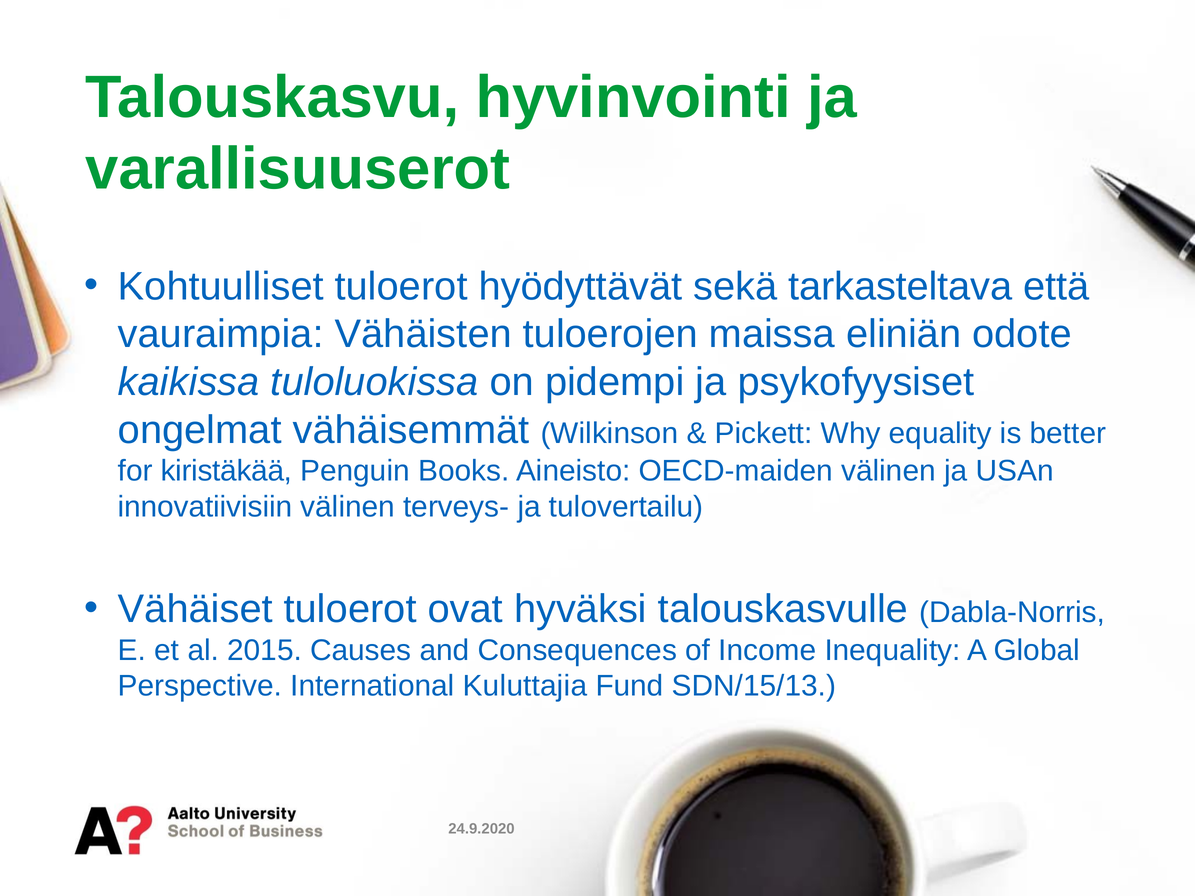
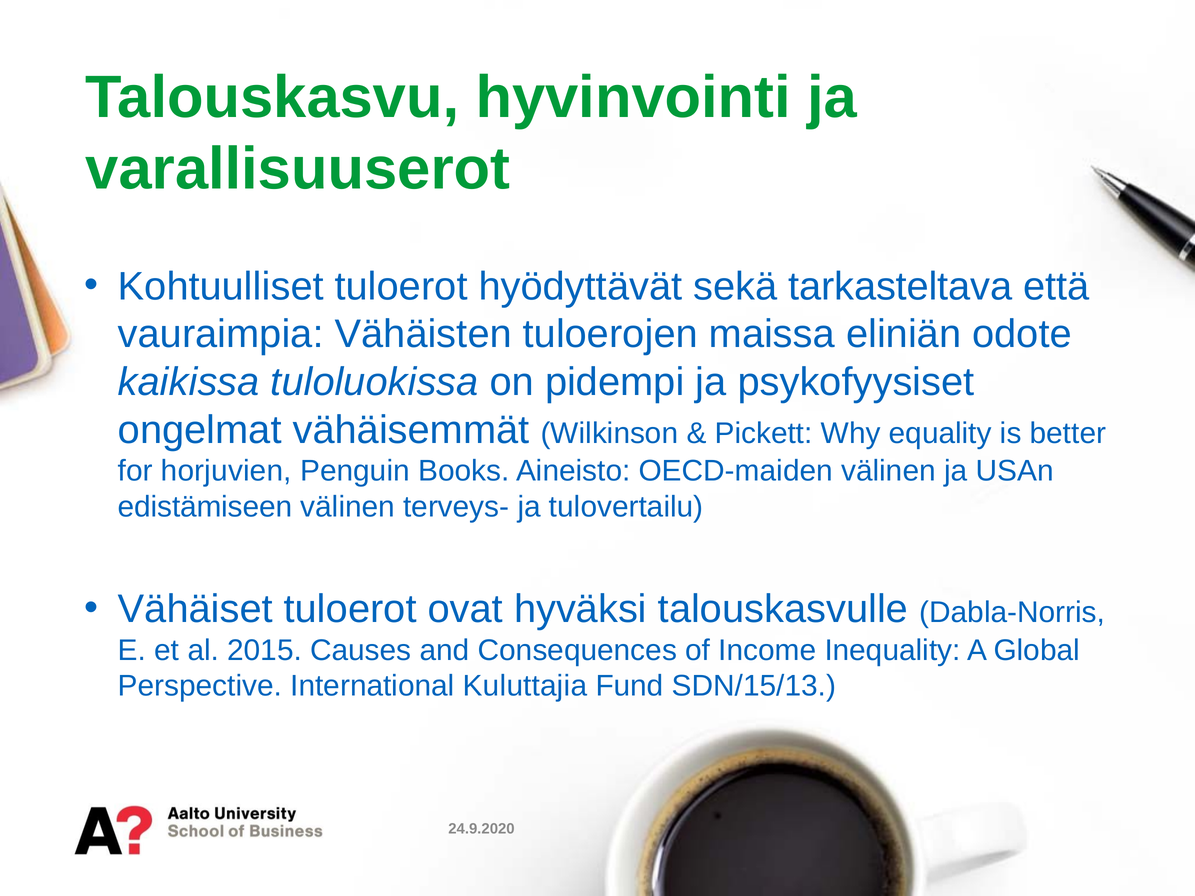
kiristäkää: kiristäkää -> horjuvien (226, 471)
innovatiivisiin: innovatiivisiin -> edistämiseen (205, 507)
